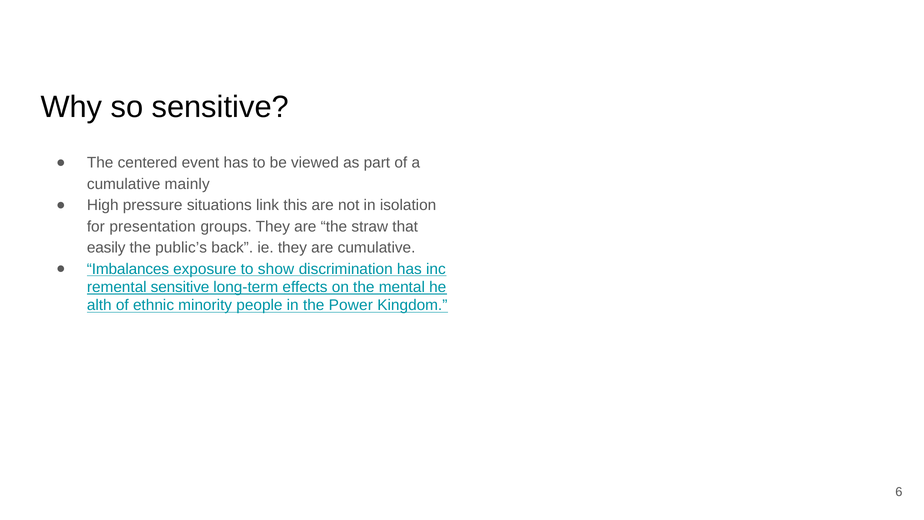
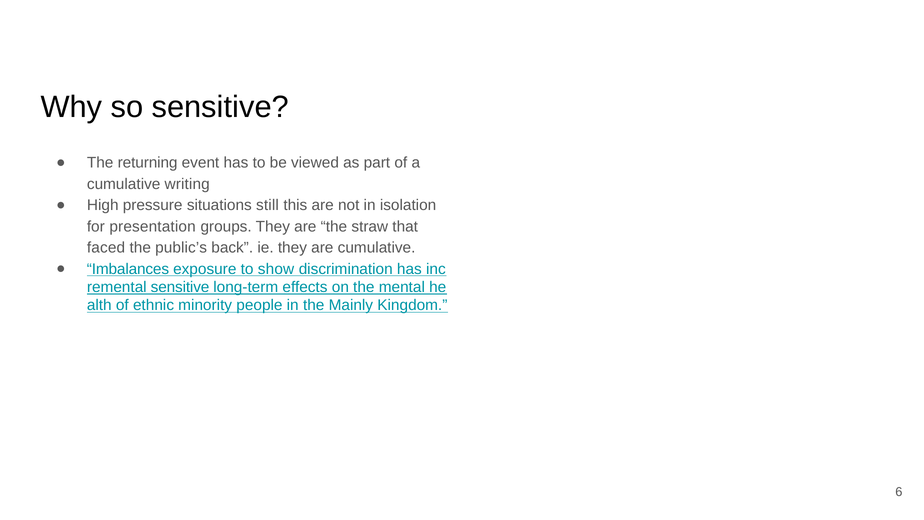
centered: centered -> returning (148, 163)
mainly: mainly -> writing (187, 184)
link: link -> still (267, 205)
easily: easily -> faced (106, 248)
Power: Power -> Mainly (351, 305)
